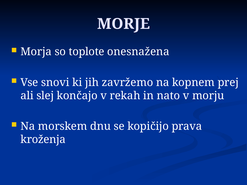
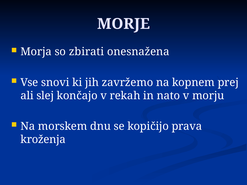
toplote: toplote -> zbirati (86, 52)
